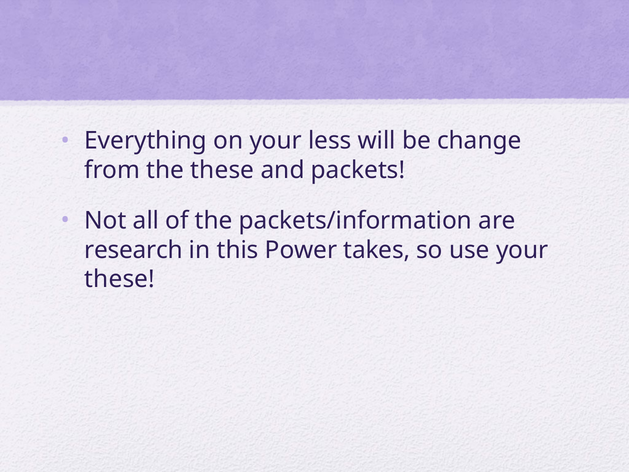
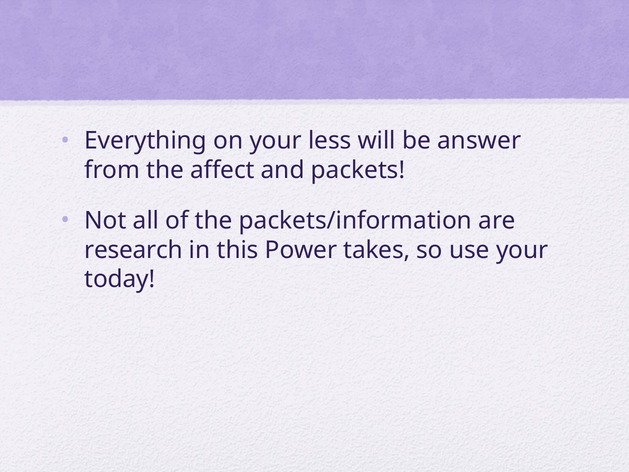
change: change -> answer (479, 141)
the these: these -> affect (222, 170)
these: these -> today (120, 279)
